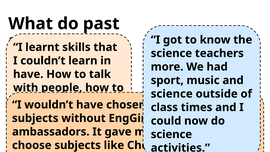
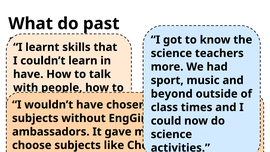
science: science -> beyond (172, 94)
